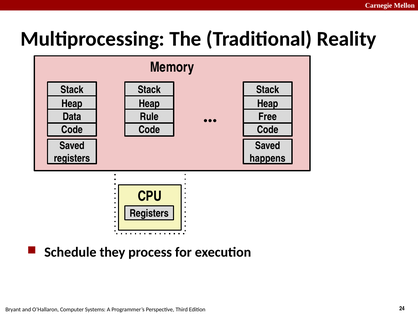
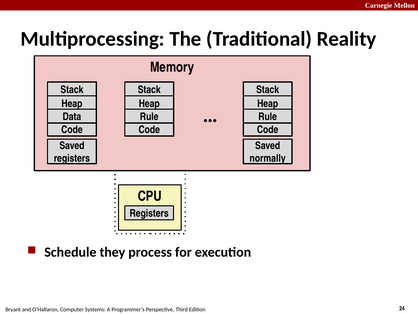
Free: Free -> Rule (268, 117)
happens: happens -> normally (268, 158)
